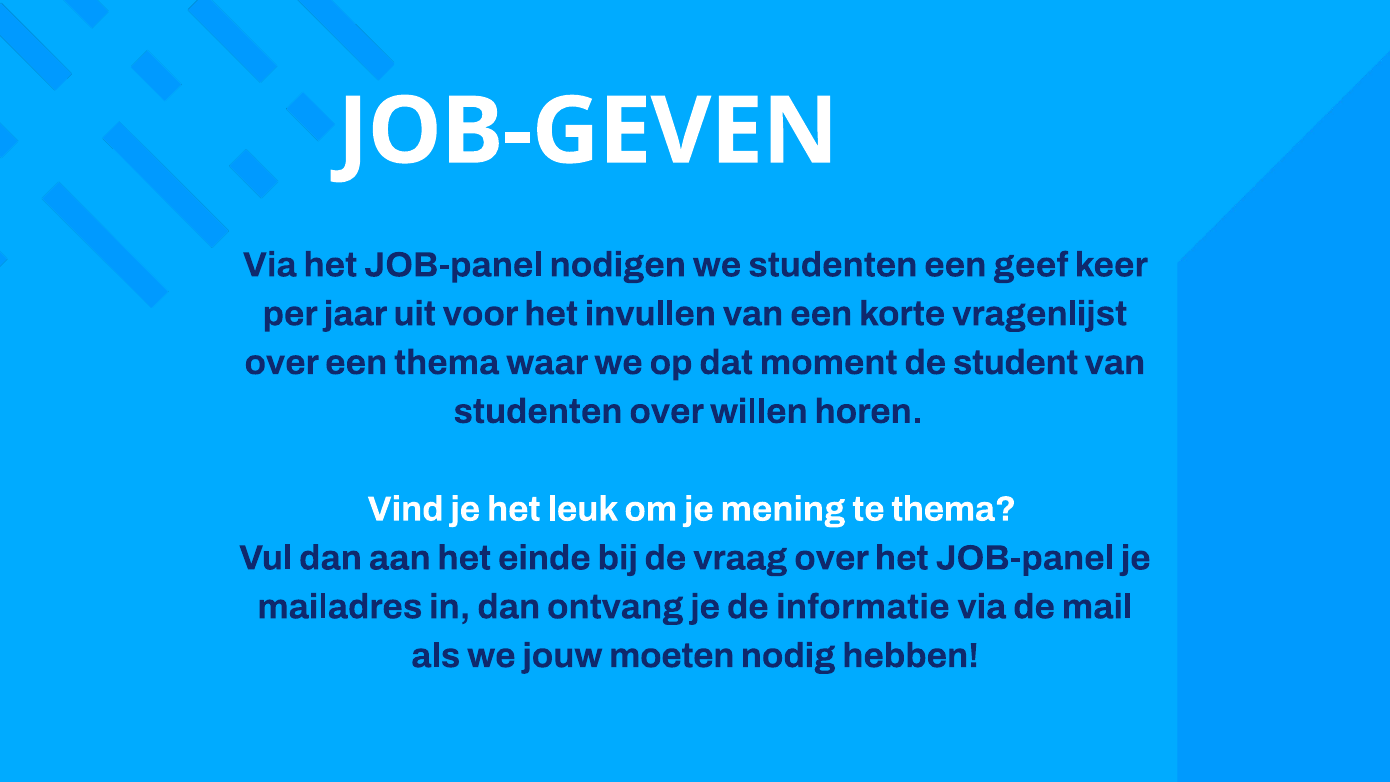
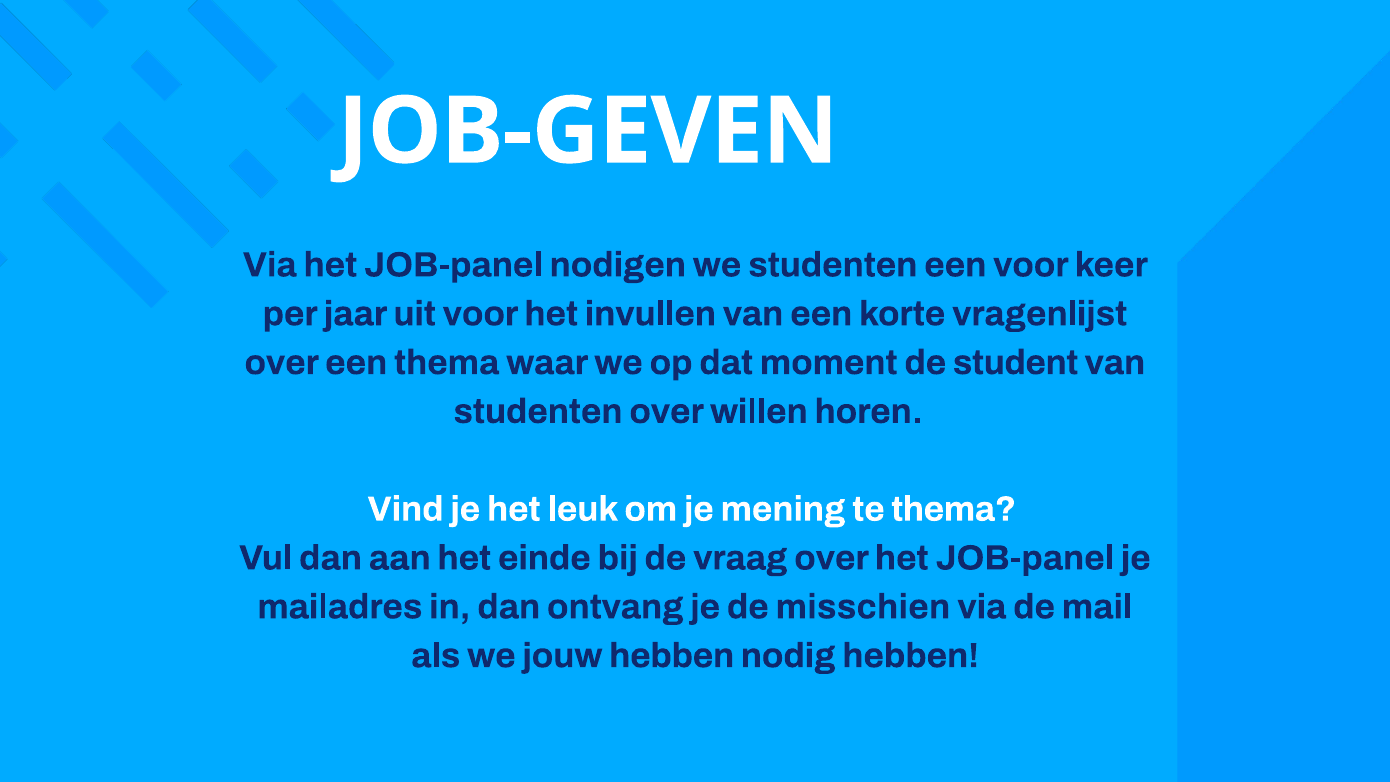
een geef: geef -> voor (1031, 265)
informatie: informatie -> misschien (863, 607)
jouw moeten: moeten -> hebben (672, 655)
